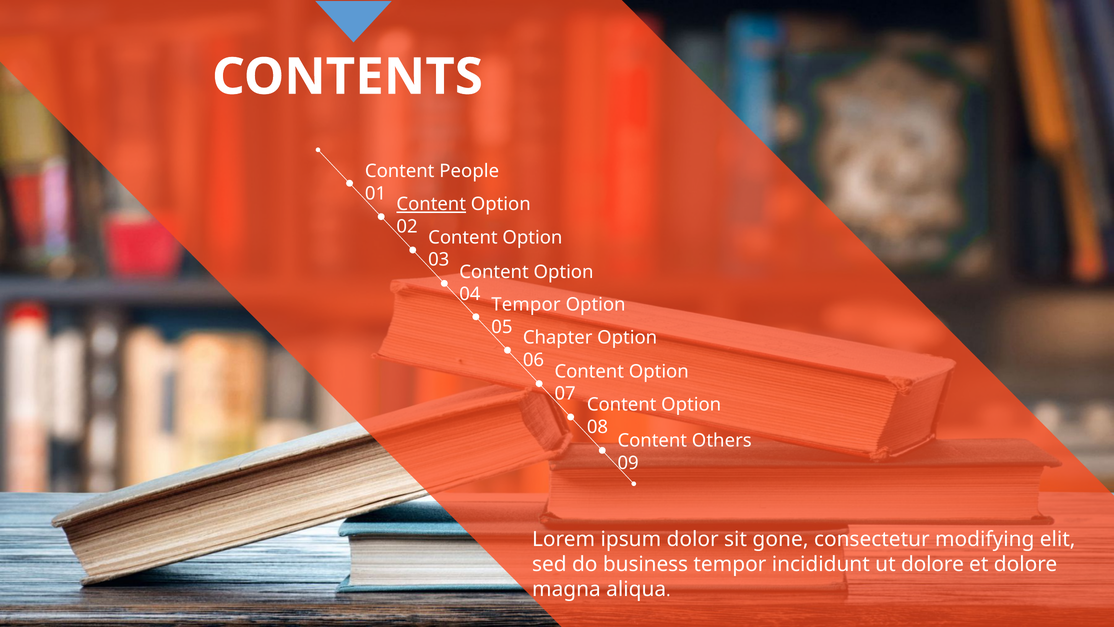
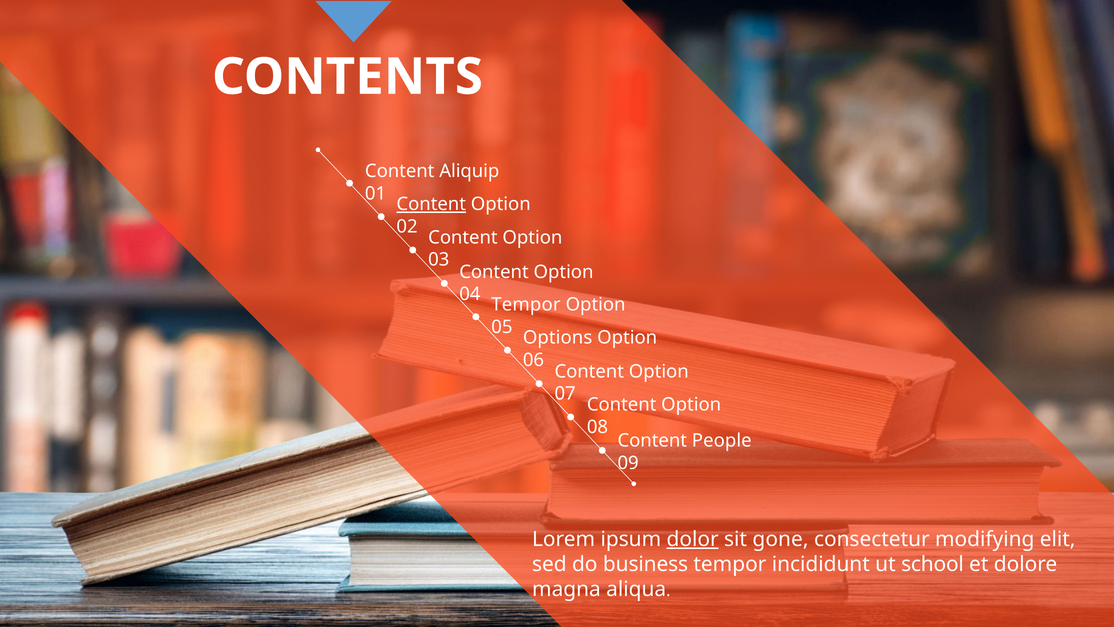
People: People -> Aliquip (469, 171)
Chapter: Chapter -> Options (558, 338)
Others: Others -> People (722, 441)
dolor underline: none -> present (693, 539)
ut dolore: dolore -> school (933, 564)
